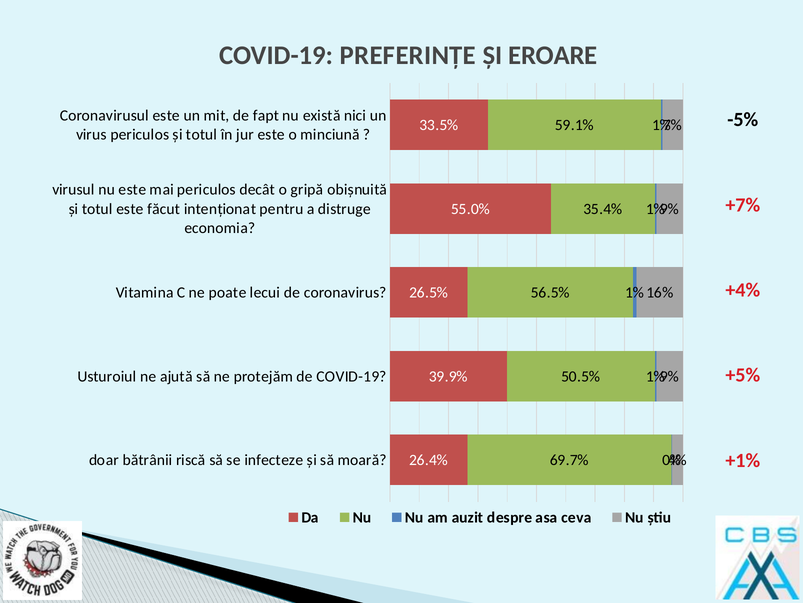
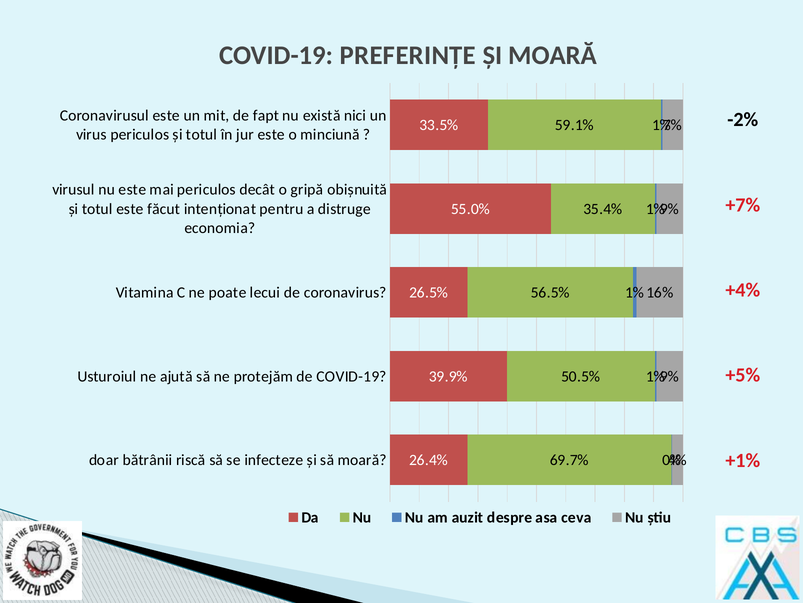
ȘI EROARE: EROARE -> MOARĂ (553, 55)
-5%: -5% -> -2% (743, 120)
